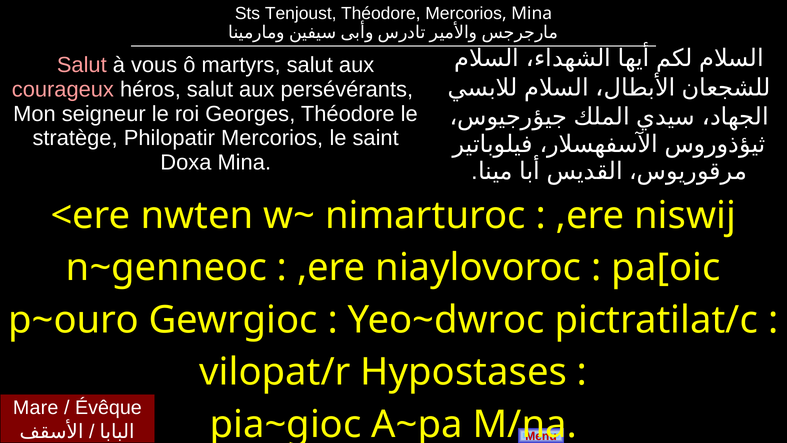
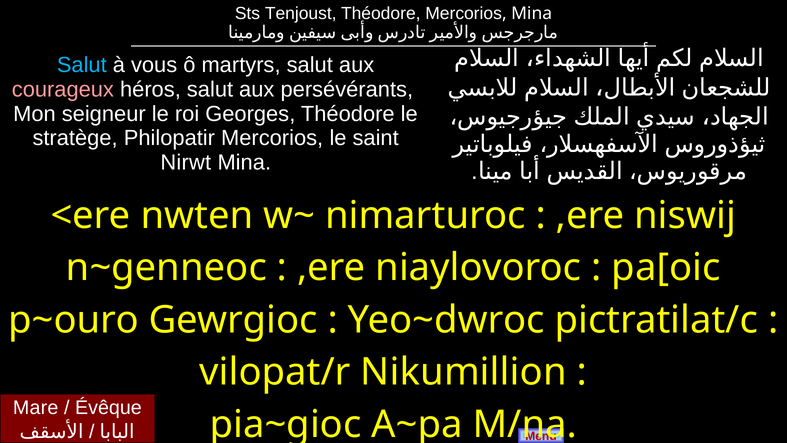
Salut colour: pink -> light blue (82, 65)
Doxa: Doxa -> Nirwt (186, 163)
Hypostases: Hypostases -> Nikumillion (464, 372)
